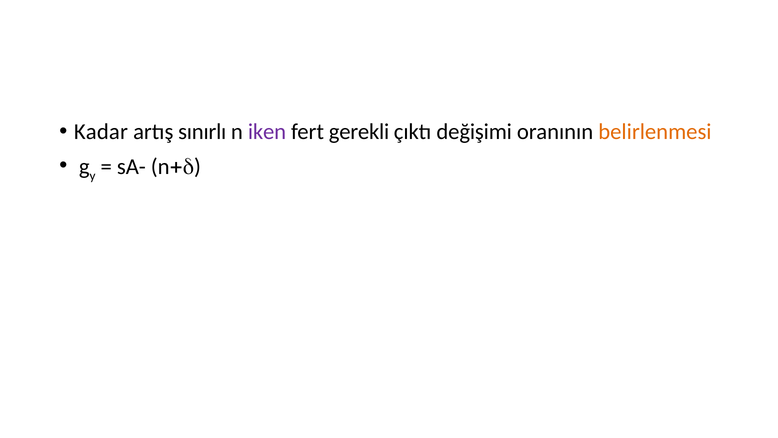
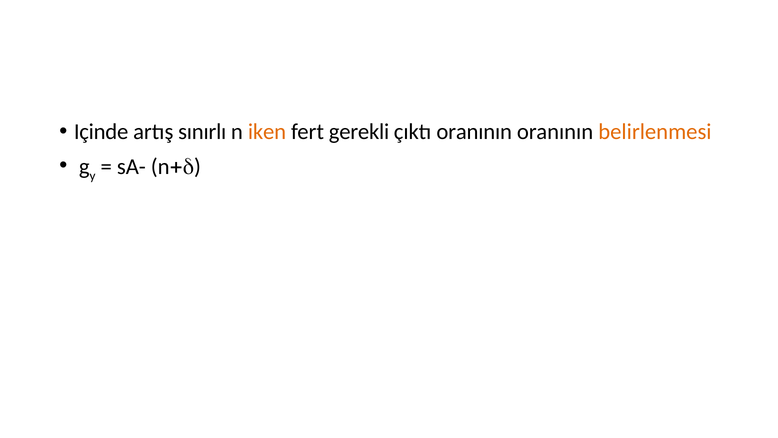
Kadar: Kadar -> Içinde (101, 132)
iken colour: purple -> orange (267, 132)
çıktı değişimi: değişimi -> oranının (474, 132)
